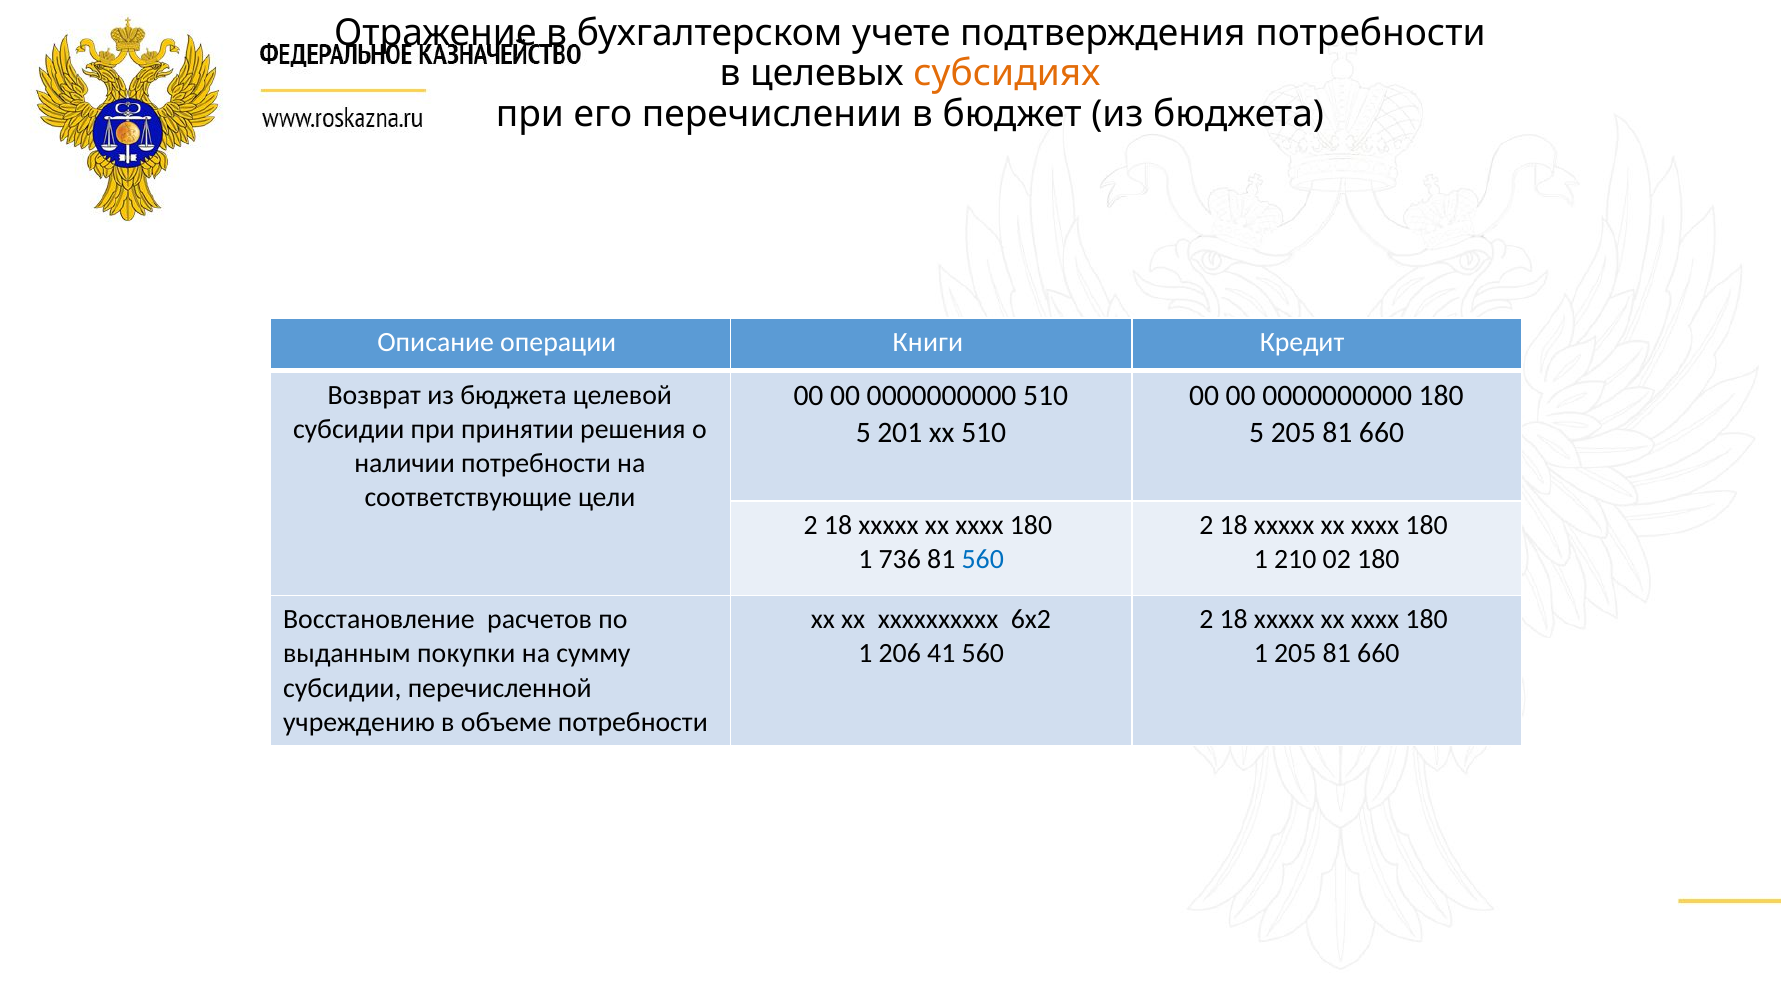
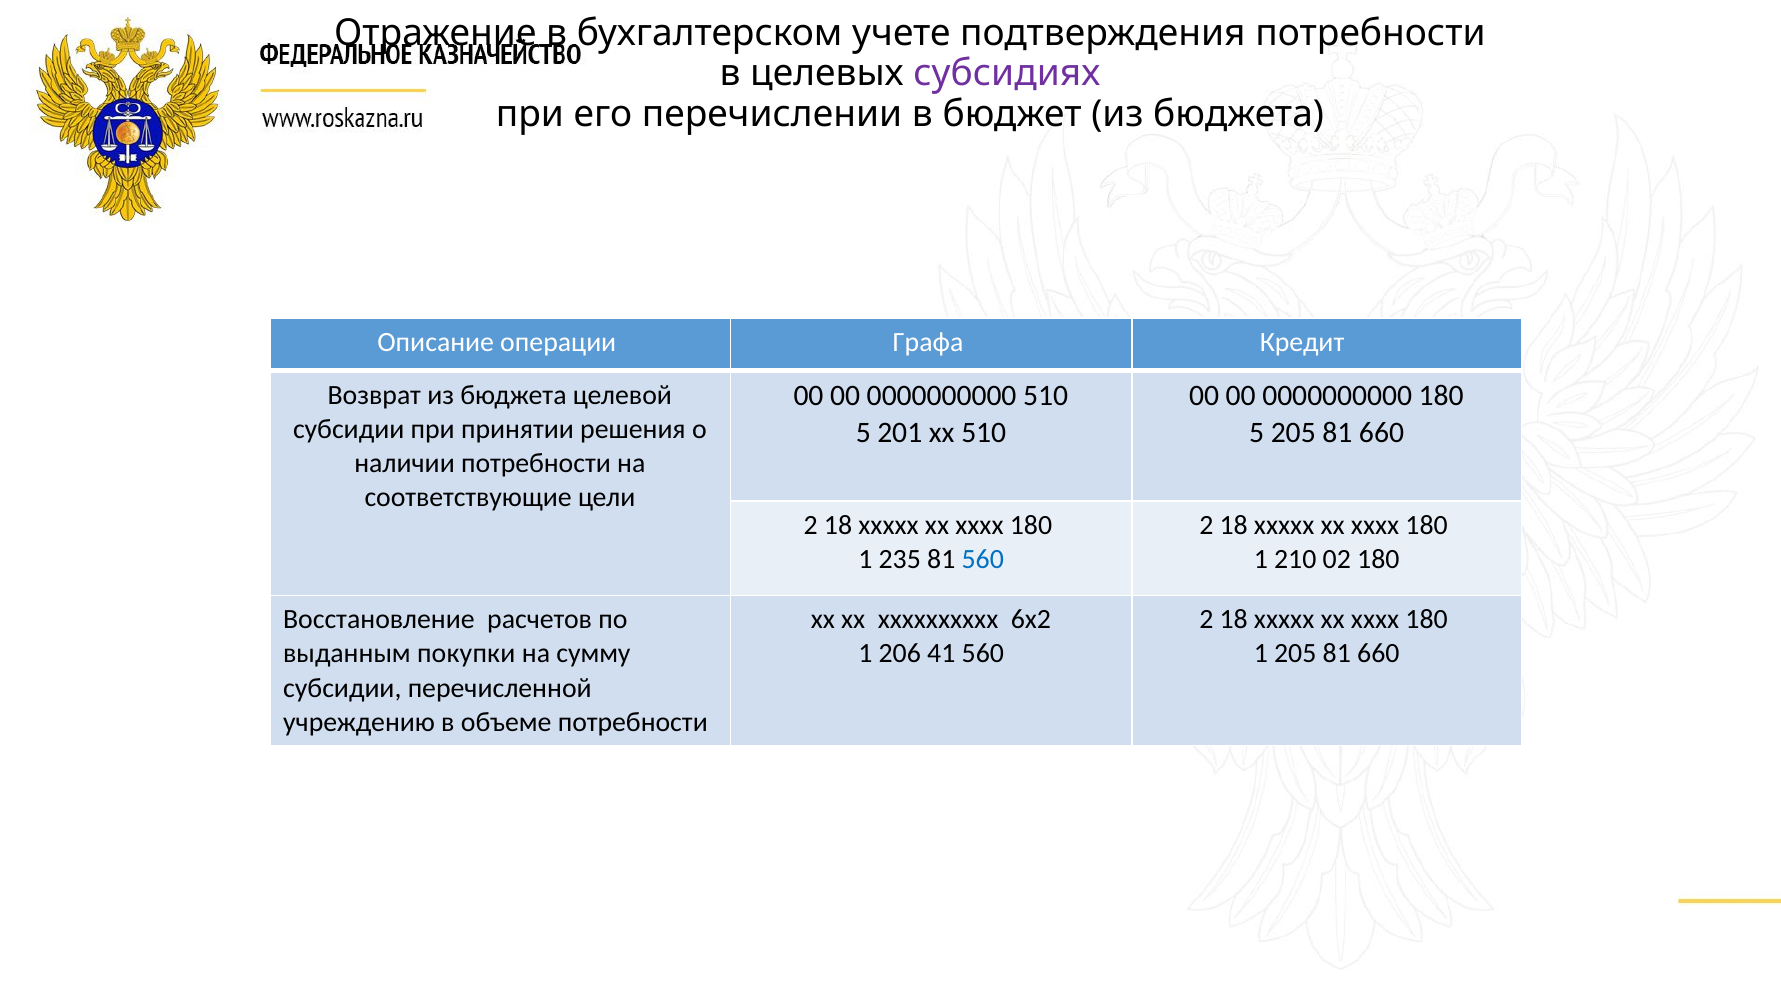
субсидиях colour: orange -> purple (1007, 74)
Книги: Книги -> Графа (928, 342)
736: 736 -> 235 (900, 559)
